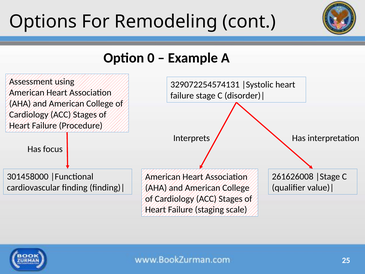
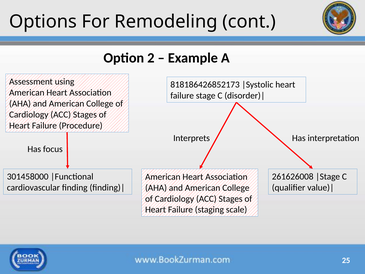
0: 0 -> 2 (151, 58)
329072254574131: 329072254574131 -> 818186426852173 (205, 85)
